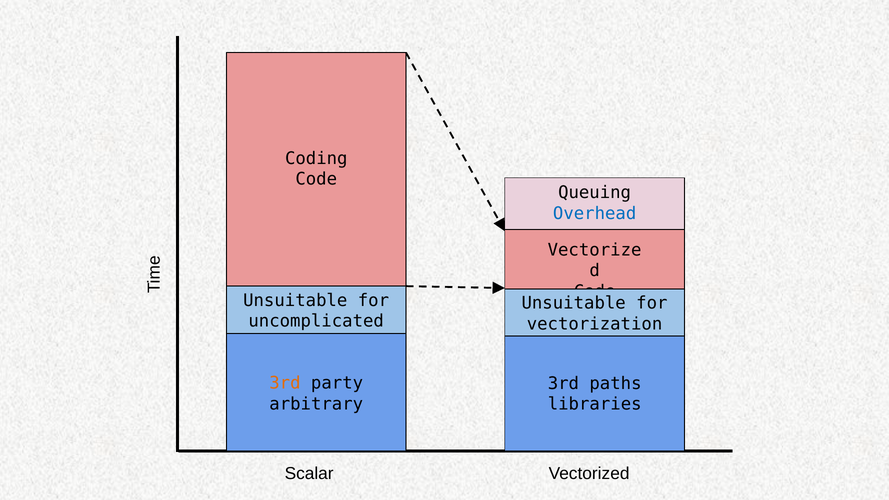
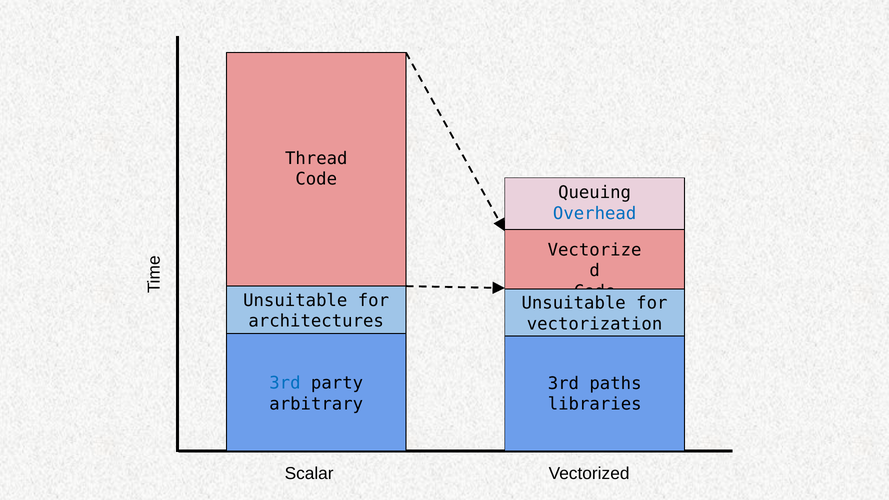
Coding: Coding -> Thread (316, 158)
uncomplicated: uncomplicated -> architectures (316, 321)
3rd colour: orange -> blue (285, 383)
